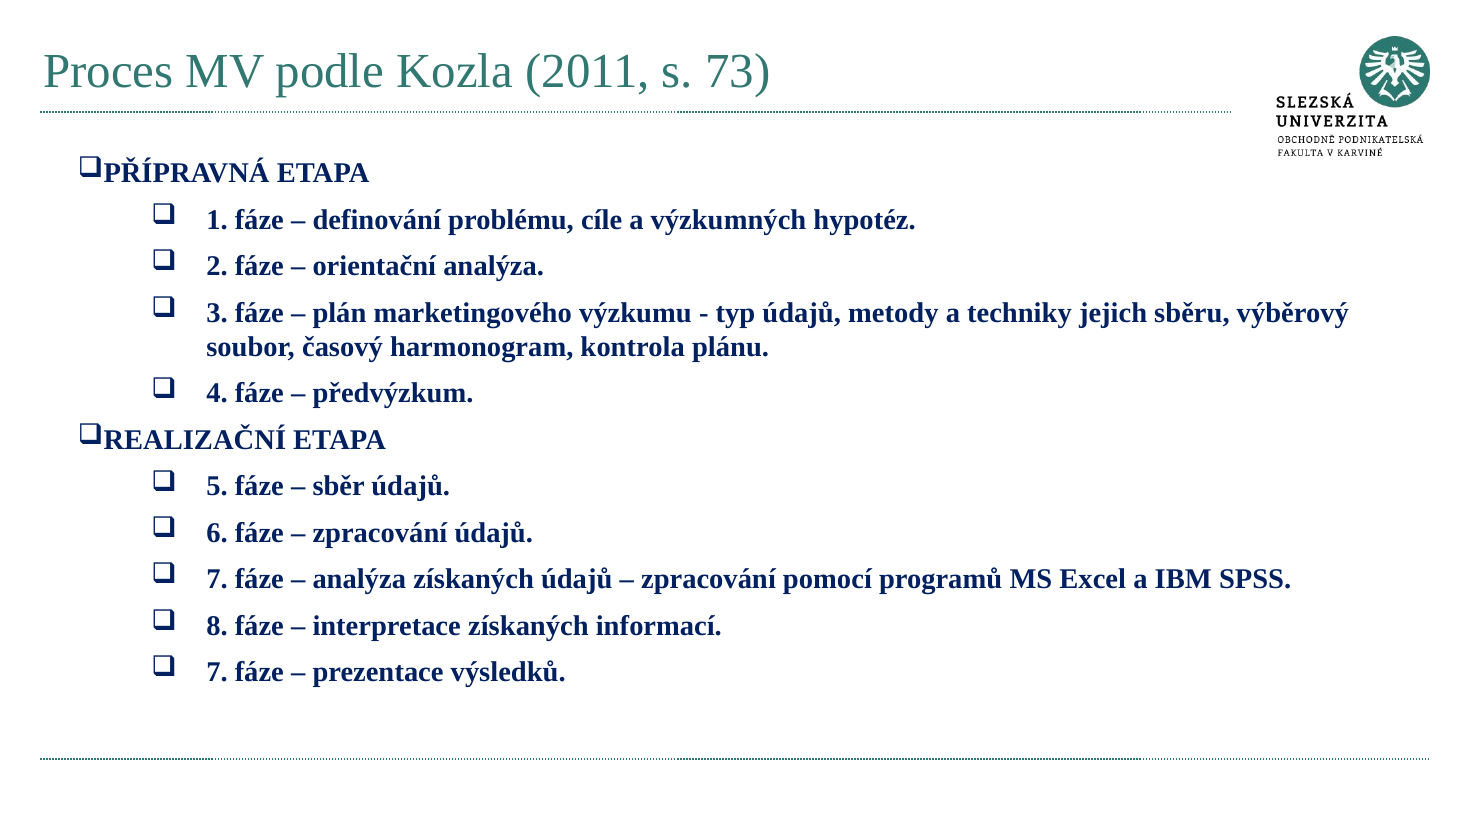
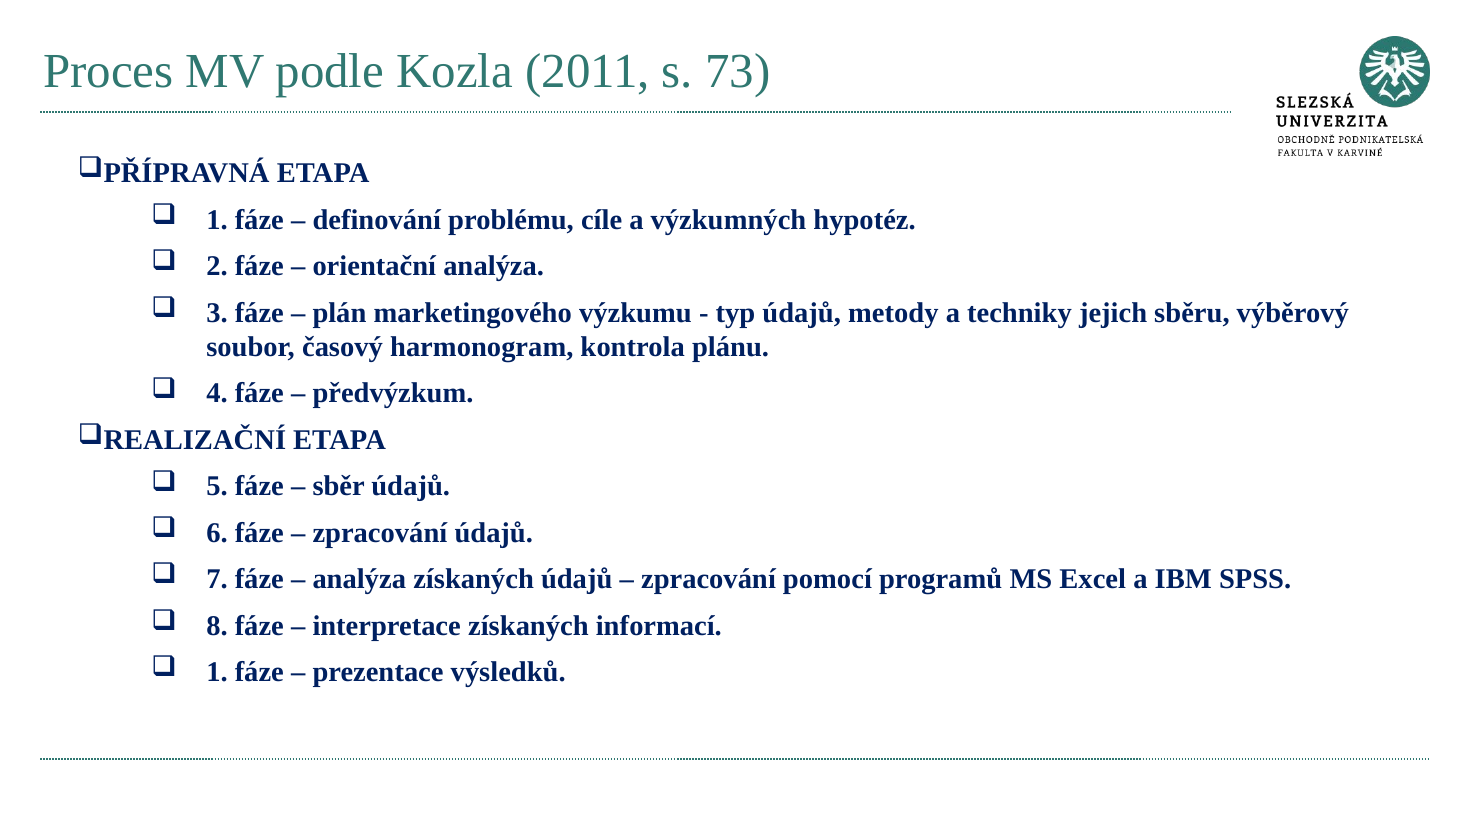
7: 7 -> 1 (217, 672)
